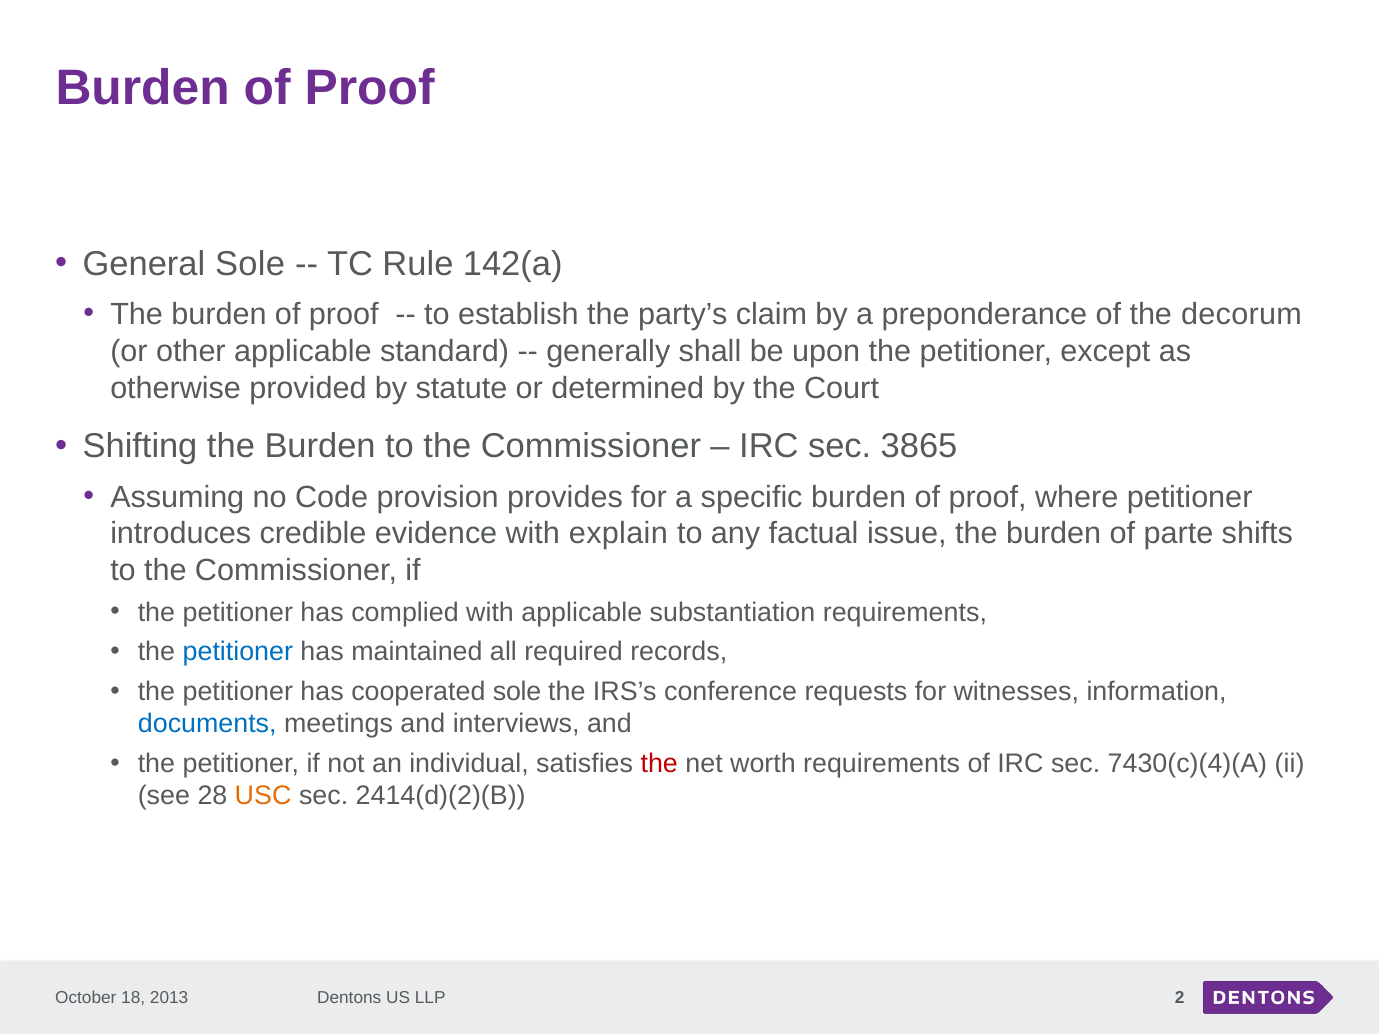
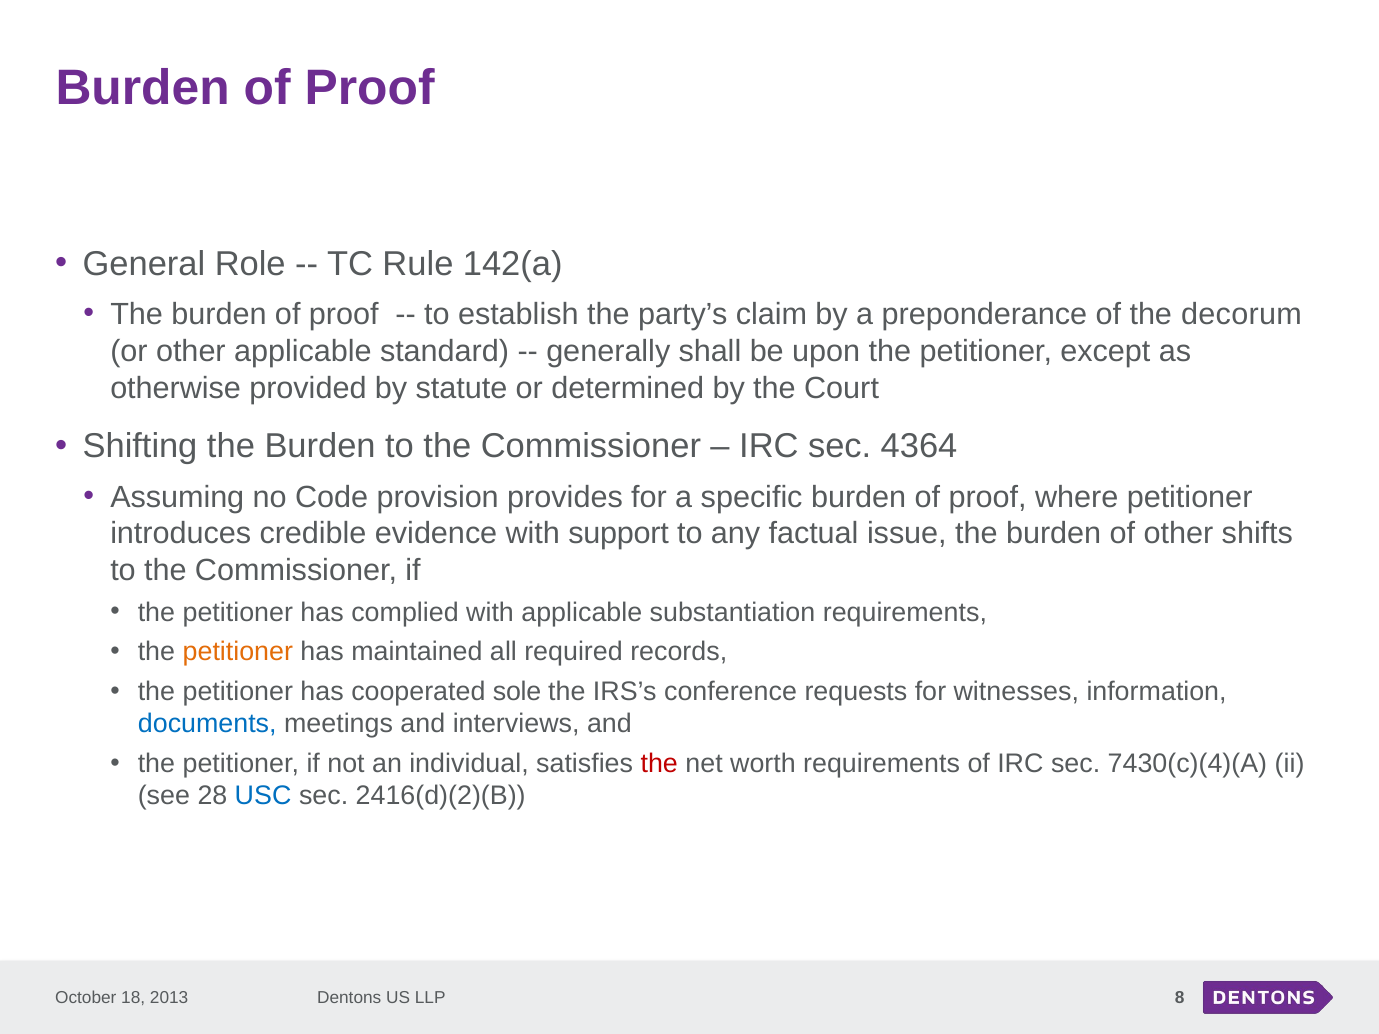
General Sole: Sole -> Role (250, 264)
3865: 3865 -> 4364 (919, 447)
explain: explain -> support (619, 534)
of parte: parte -> other (1178, 534)
petitioner colour: blue -> orange (238, 652)
USC colour: orange -> blue (263, 796)
2414(d)(2)(B: 2414(d)(2)(B -> 2416(d)(2)(B (441, 796)
2: 2 -> 8 (1180, 999)
